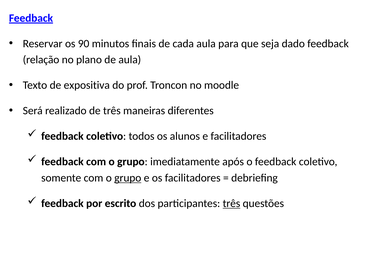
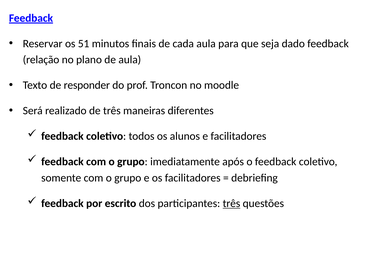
90: 90 -> 51 (84, 43)
expositiva: expositiva -> responder (87, 85)
grupo underline: present -> none (128, 178)
